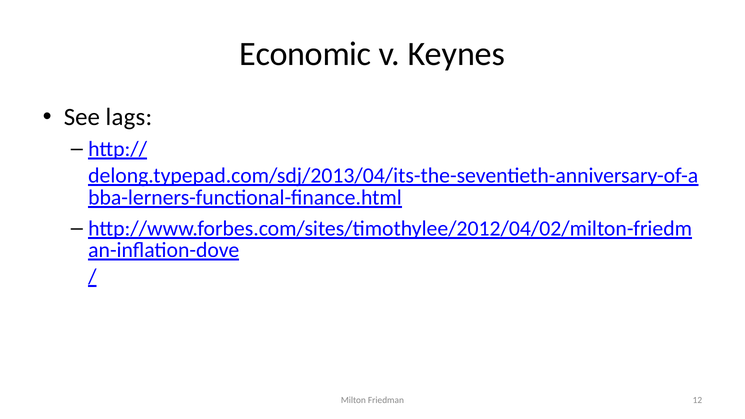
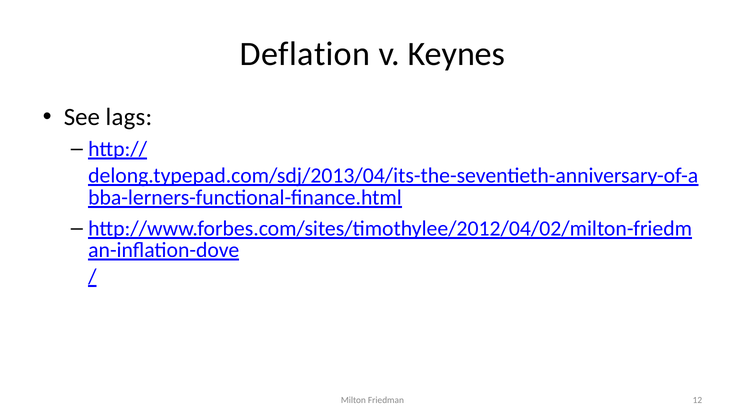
Economic: Economic -> Deflation (305, 54)
